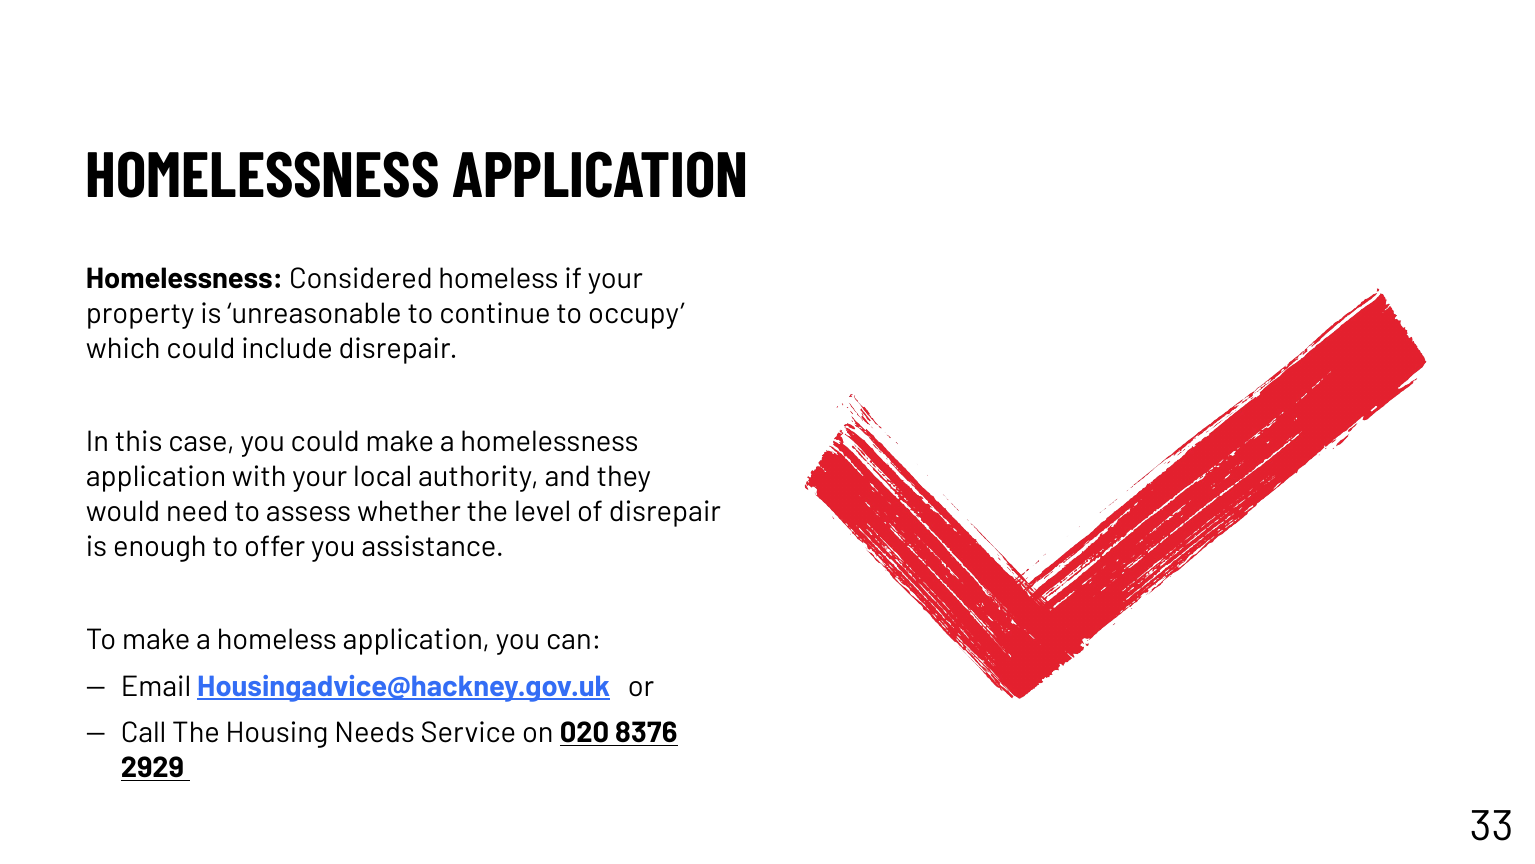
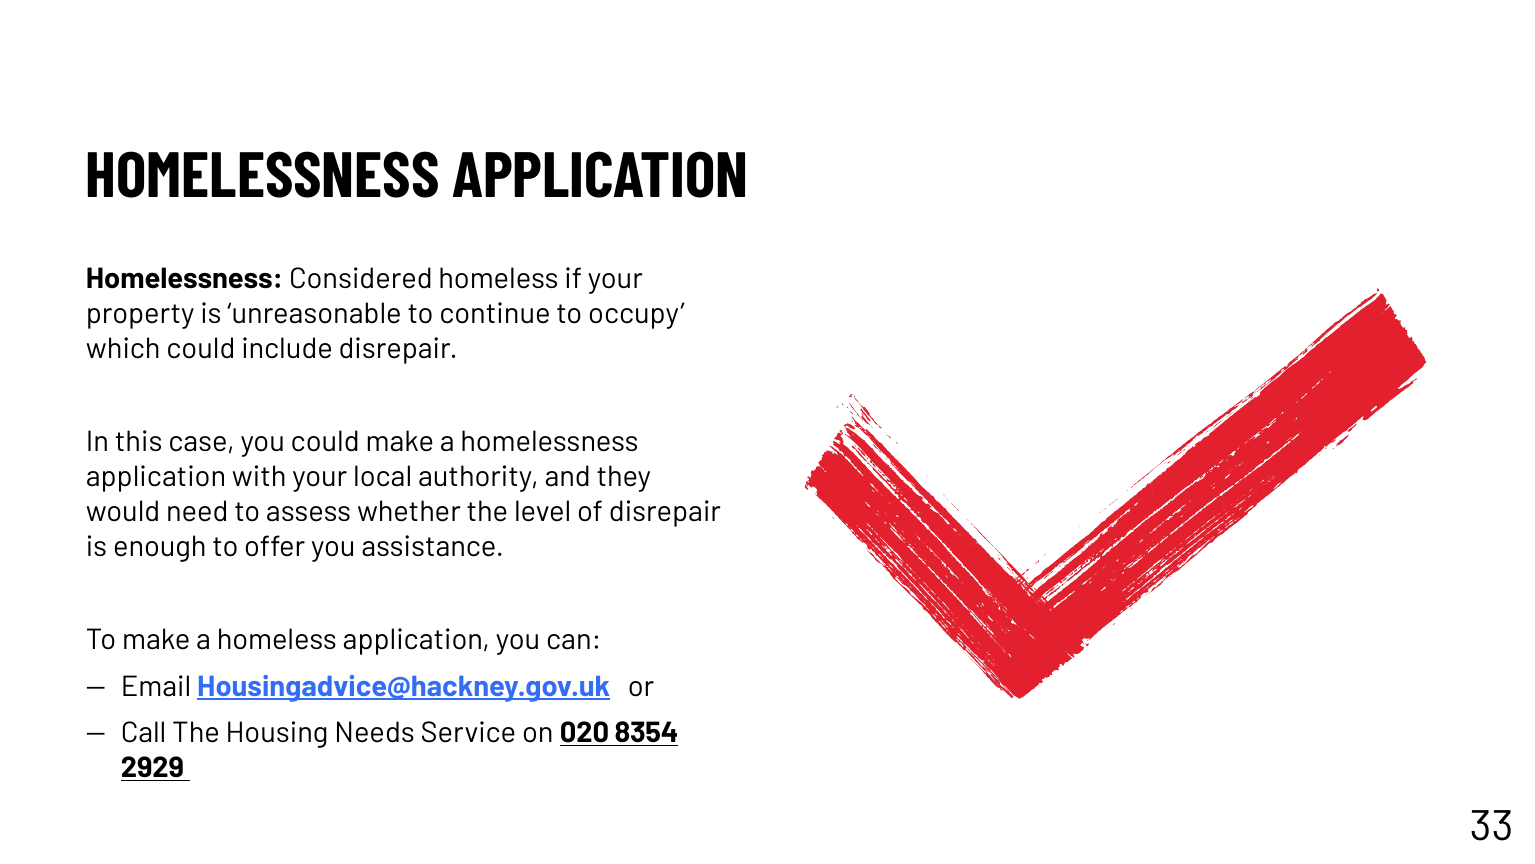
8376: 8376 -> 8354 (647, 733)
